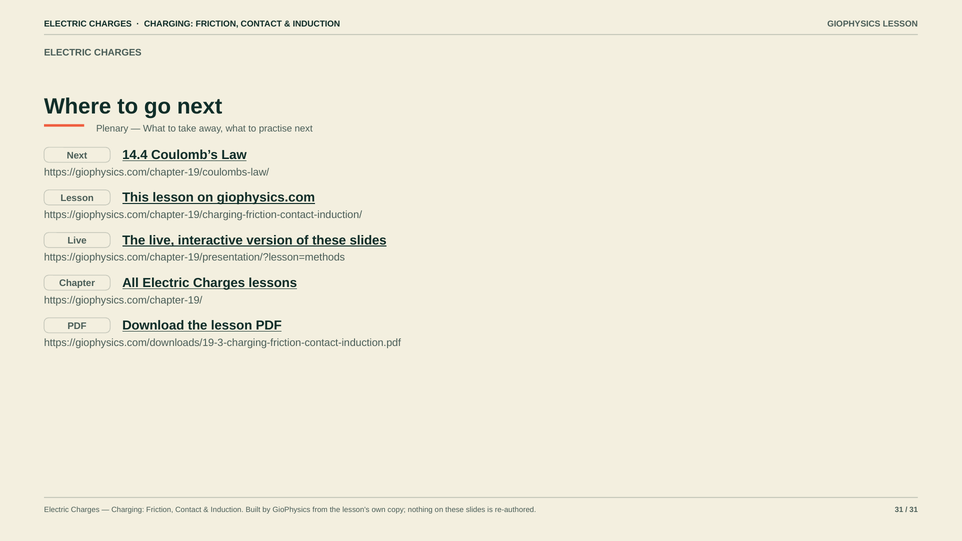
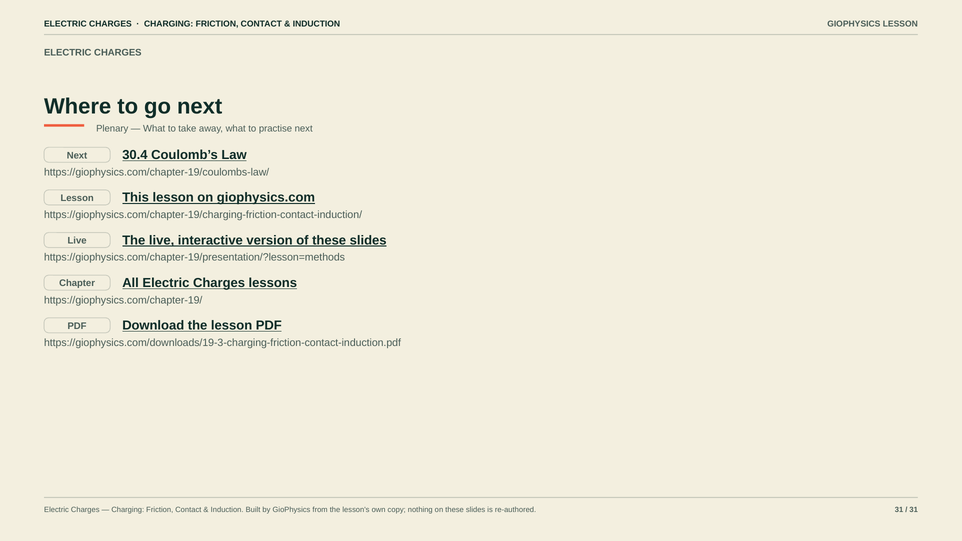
14.4: 14.4 -> 30.4 (135, 155)
